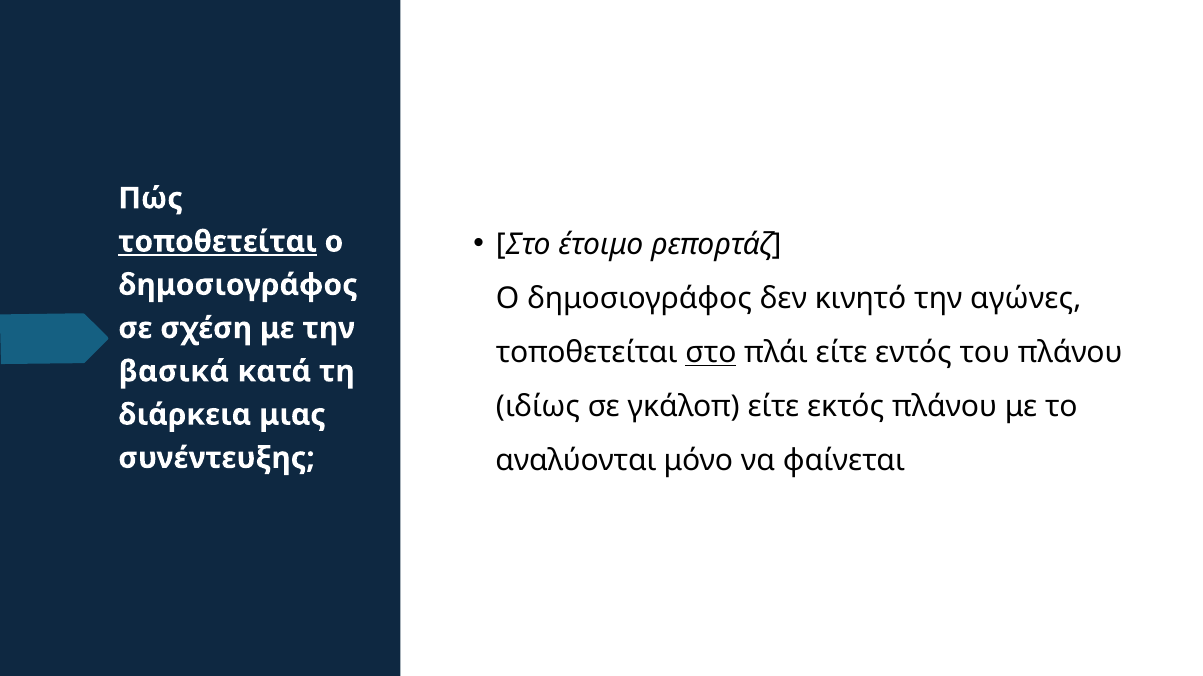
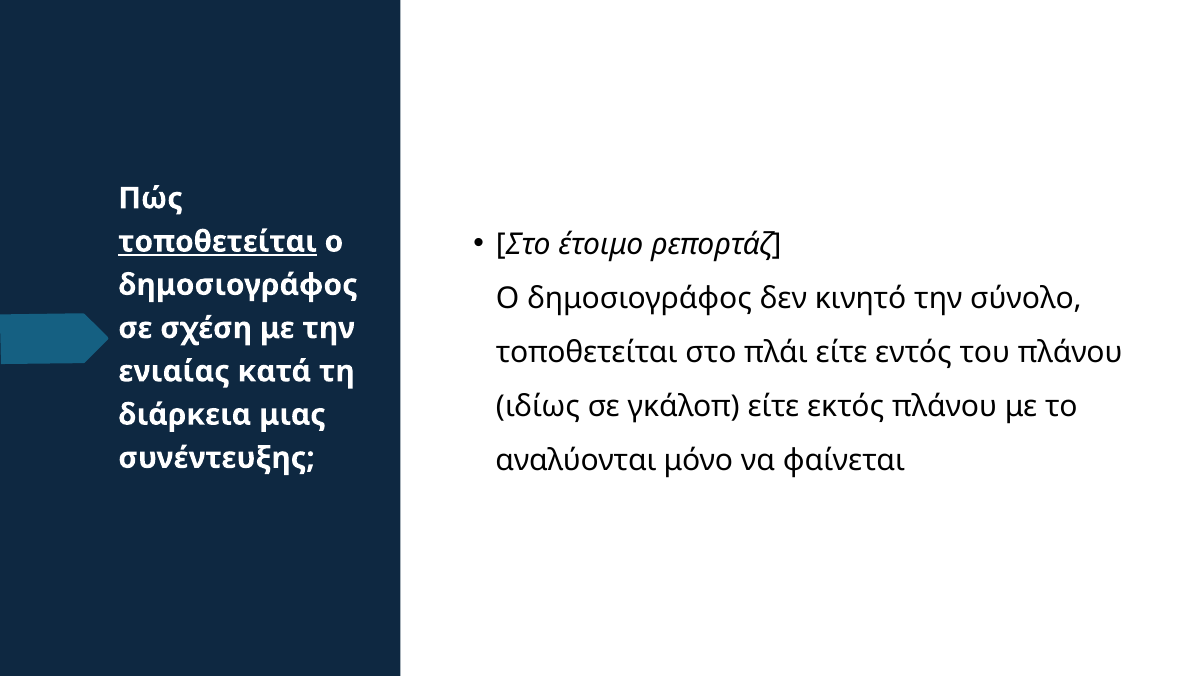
αγώνες: αγώνες -> σύνολο (1026, 299)
στο underline: present -> none (711, 353)
βασικά: βασικά -> ενιαίας (174, 372)
